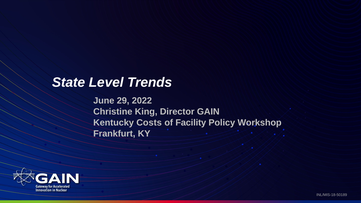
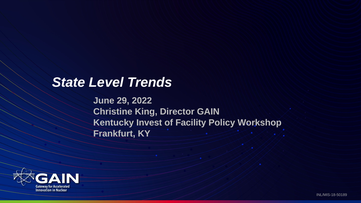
Costs: Costs -> Invest (149, 123)
